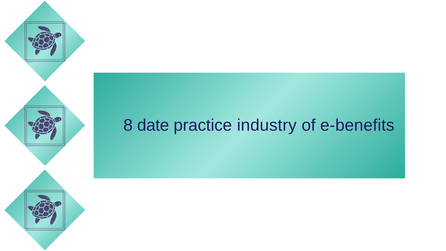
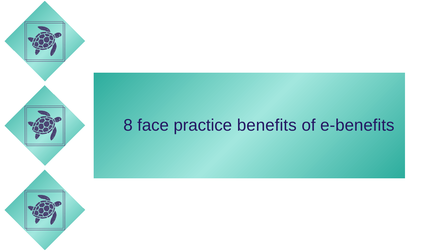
date: date -> face (153, 125)
industry: industry -> benefits (267, 125)
